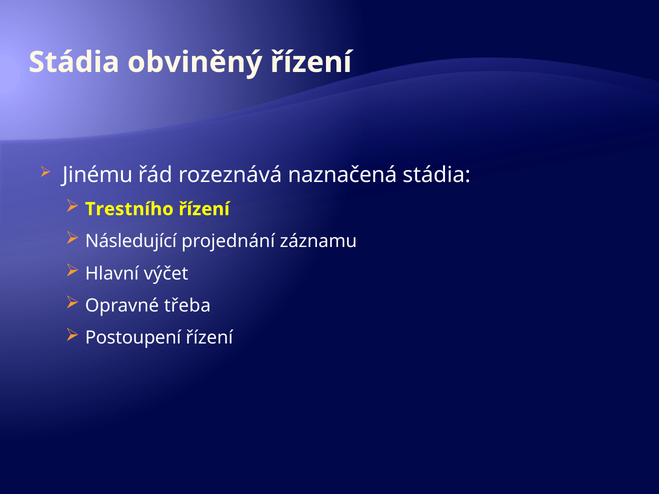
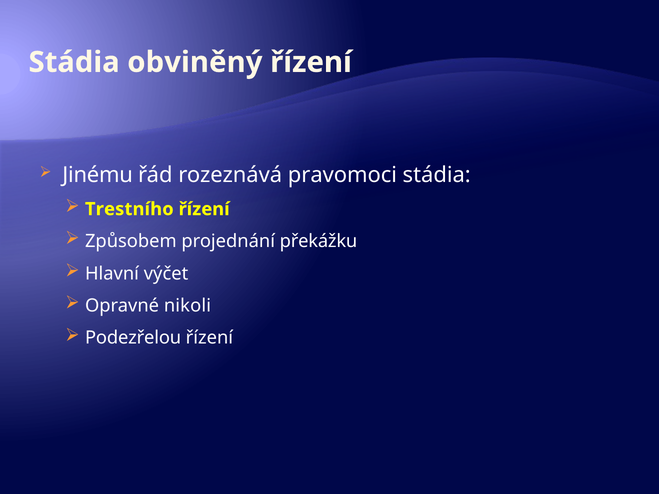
naznačená: naznačená -> pravomoci (342, 175)
Následující: Následující -> Způsobem (131, 241)
záznamu: záznamu -> překážku (318, 241)
třeba: třeba -> nikoli (187, 306)
Postoupení: Postoupení -> Podezřelou (133, 338)
